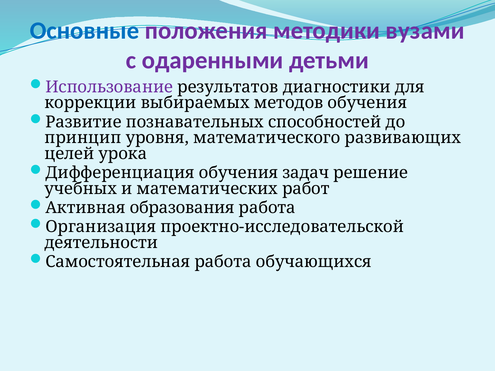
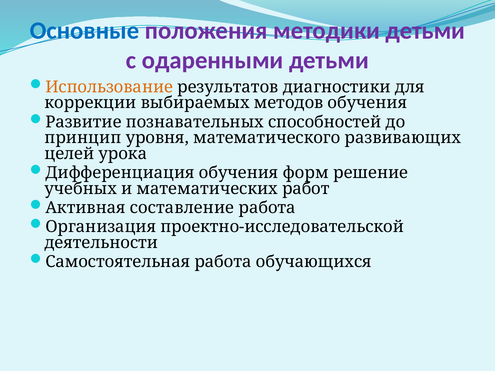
методики вузами: вузами -> детьми (425, 31)
Использование colour: purple -> orange (109, 87)
задач: задач -> форм (306, 173)
образования: образования -> составление (182, 208)
